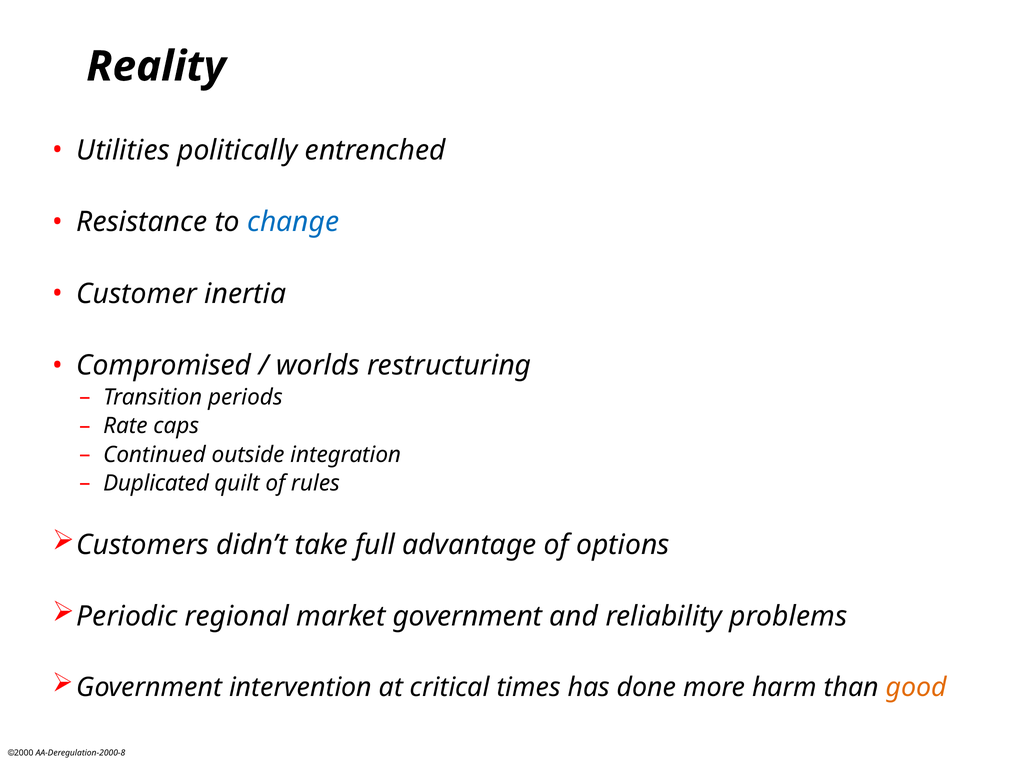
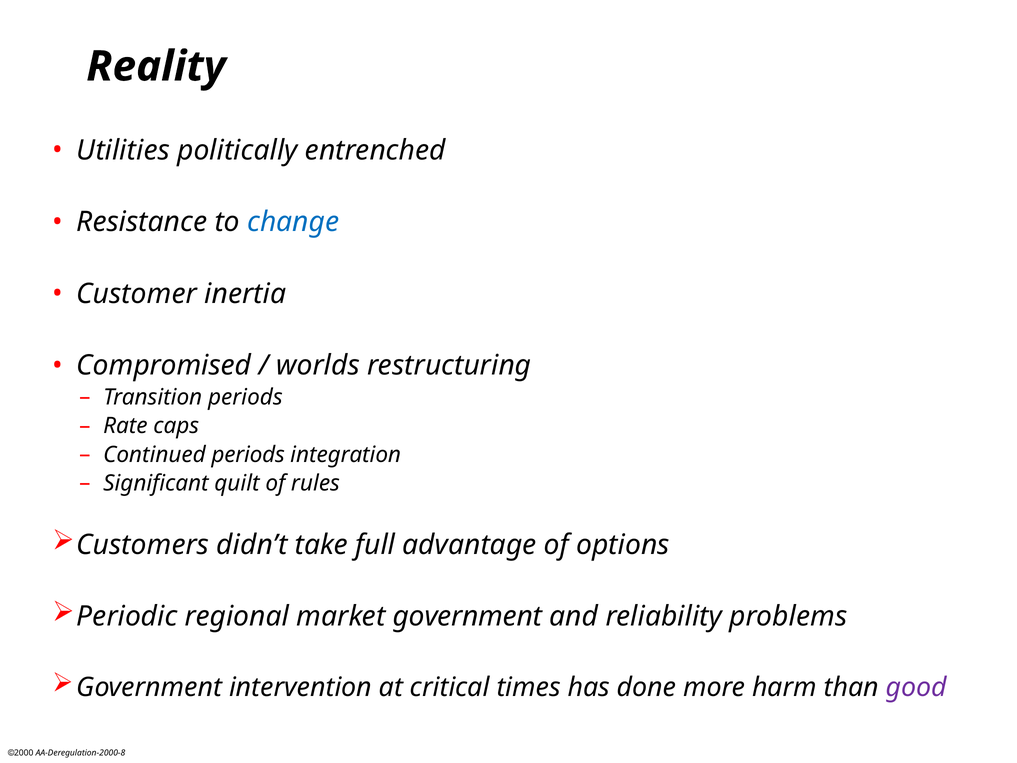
Continued outside: outside -> periods (248, 454)
Duplicated: Duplicated -> Significant (156, 483)
good colour: orange -> purple (916, 687)
